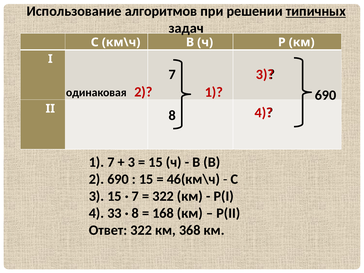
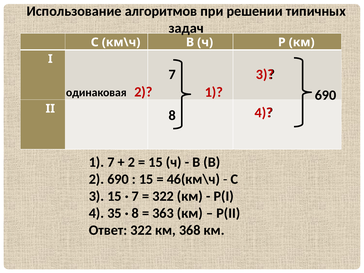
типичных underline: present -> none (316, 11)
3: 3 -> 2 (131, 162)
33: 33 -> 35 (114, 213)
168: 168 -> 363 (163, 213)
